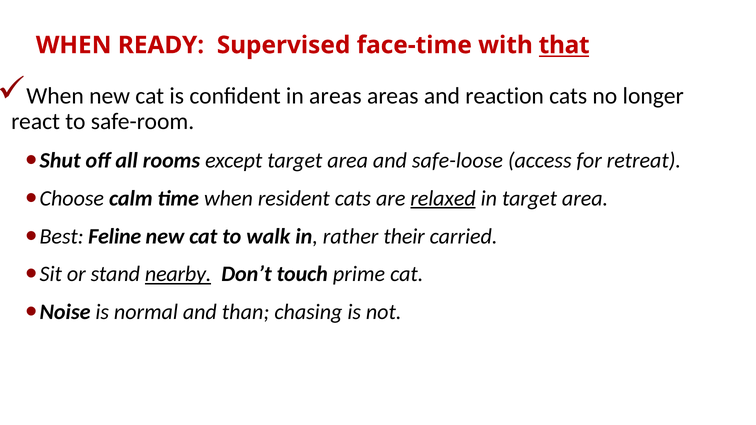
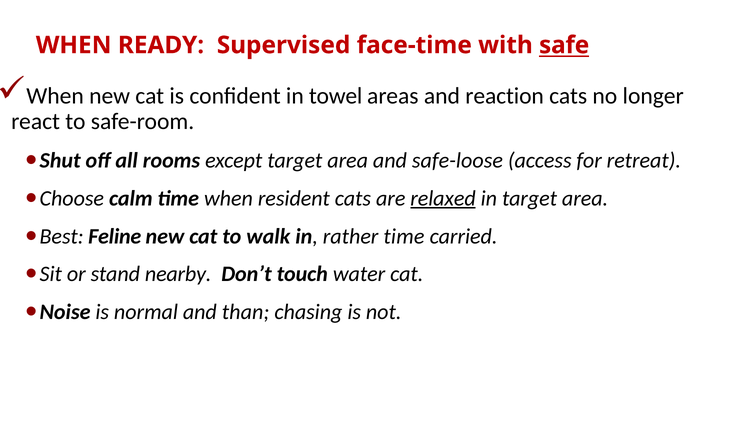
that: that -> safe (564, 45)
in areas: areas -> towel (336, 96)
rather their: their -> time (404, 236)
nearby underline: present -> none (178, 274)
prime: prime -> water (359, 274)
